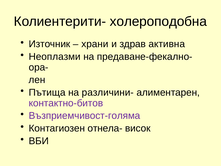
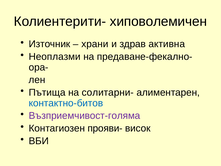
холероподобна: холероподобна -> хиповолемичен (158, 21)
различини-: различини- -> солитарни- (108, 92)
контактно-битов colour: purple -> blue (66, 103)
отнела-: отнела- -> прояви- (105, 128)
